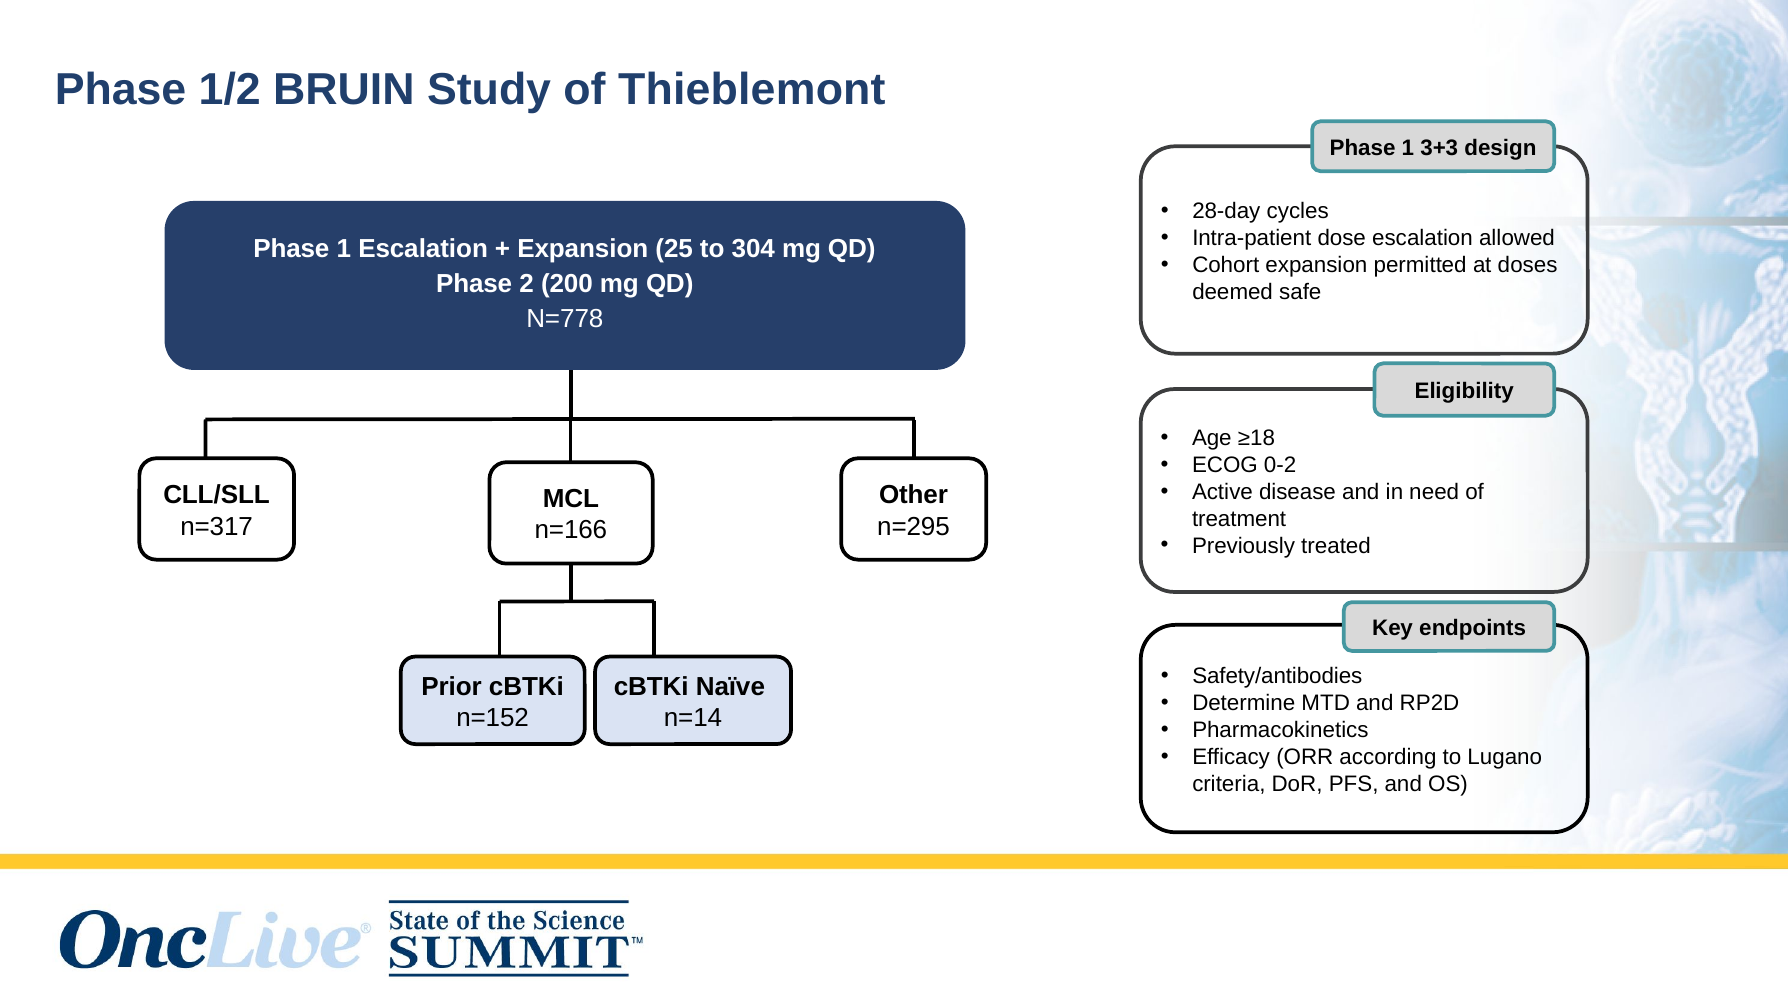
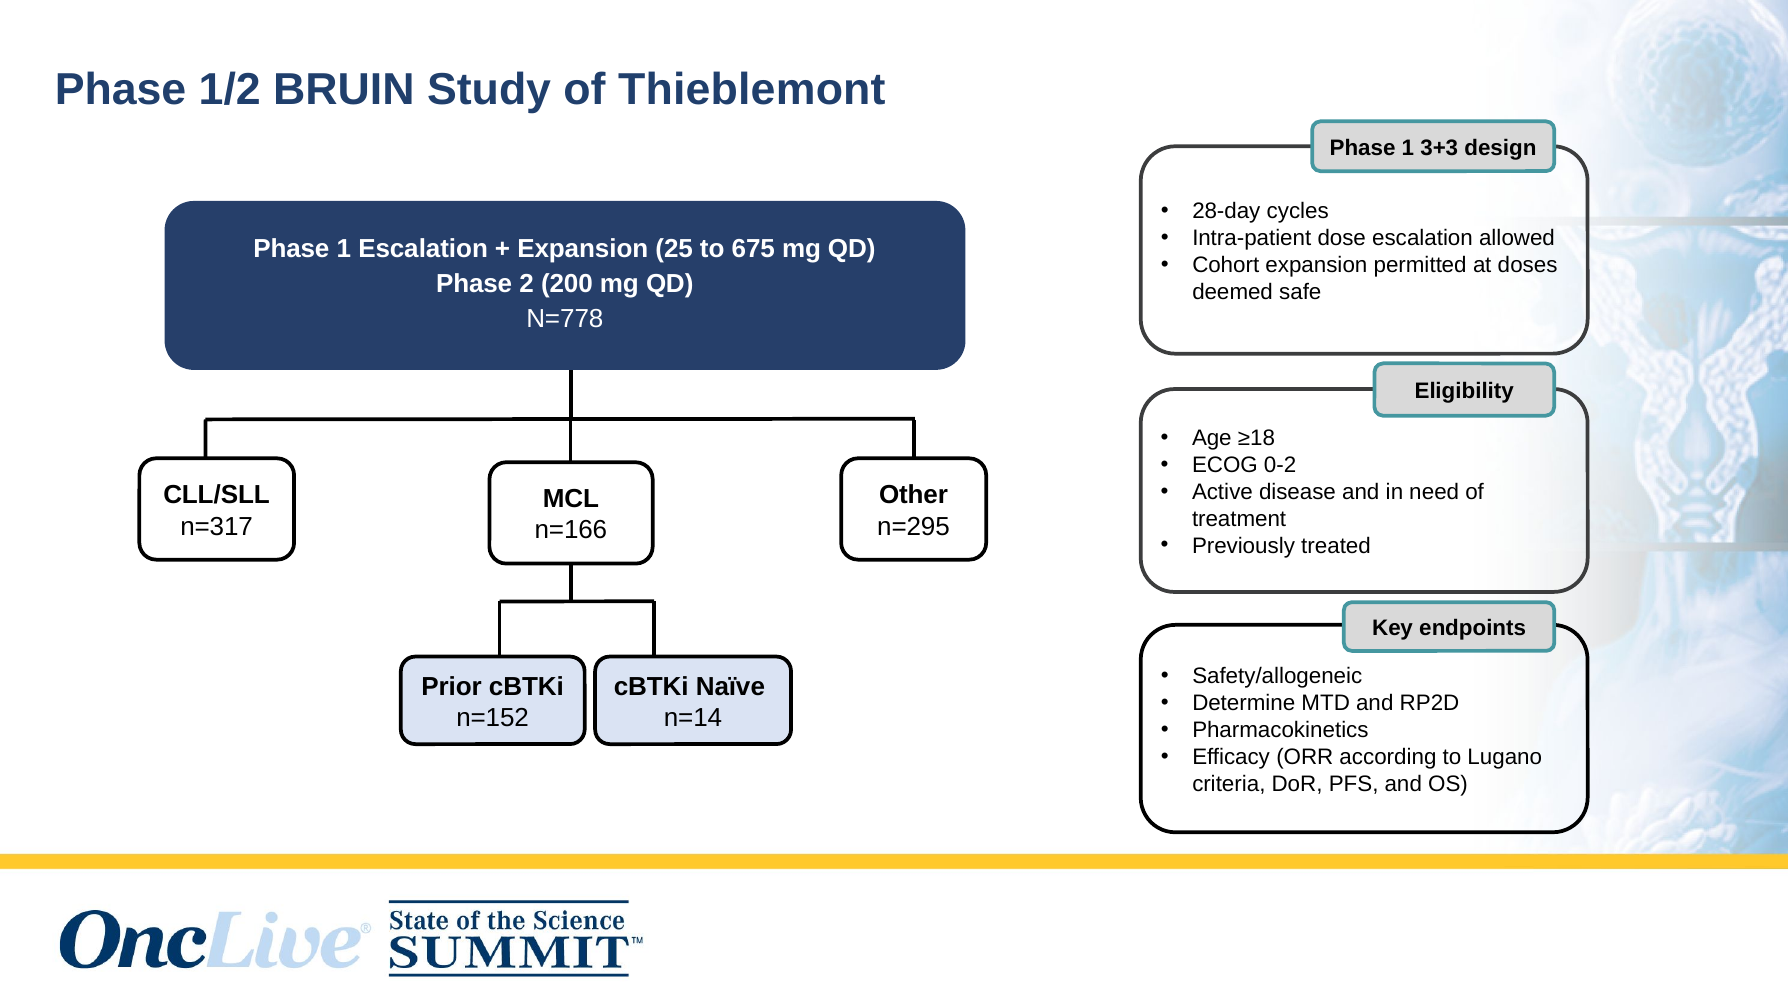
304: 304 -> 675 (753, 248)
Safety/antibodies: Safety/antibodies -> Safety/allogeneic (1277, 676)
